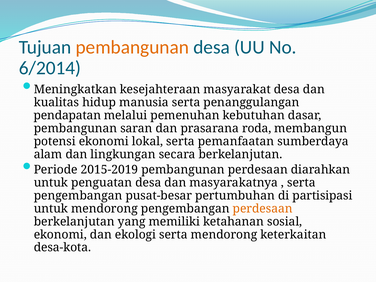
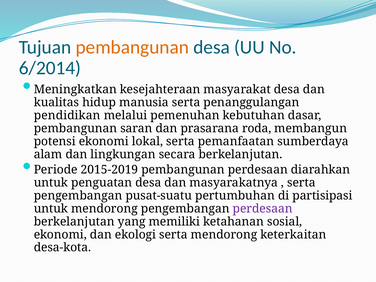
pendapatan: pendapatan -> pendidikan (67, 115)
pusat-besar: pusat-besar -> pusat-suatu (159, 196)
perdesaan colour: orange -> purple (263, 209)
